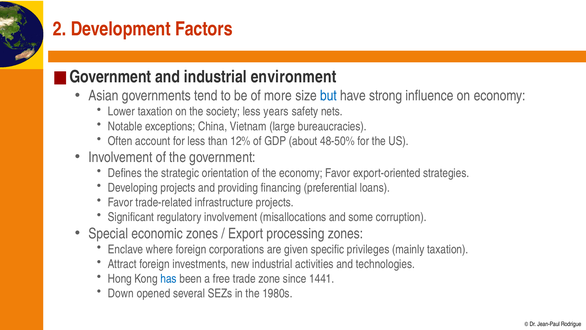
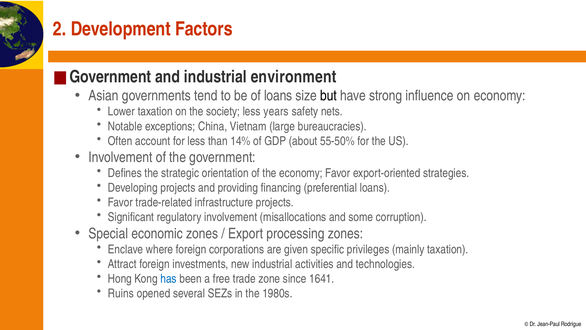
of more: more -> loans (278, 96)
but colour: blue -> black (328, 96)
12%: 12% -> 14% (240, 141)
48-50%: 48-50% -> 55-50% (337, 141)
1441: 1441 -> 1641 (322, 279)
Down: Down -> Ruins (121, 293)
